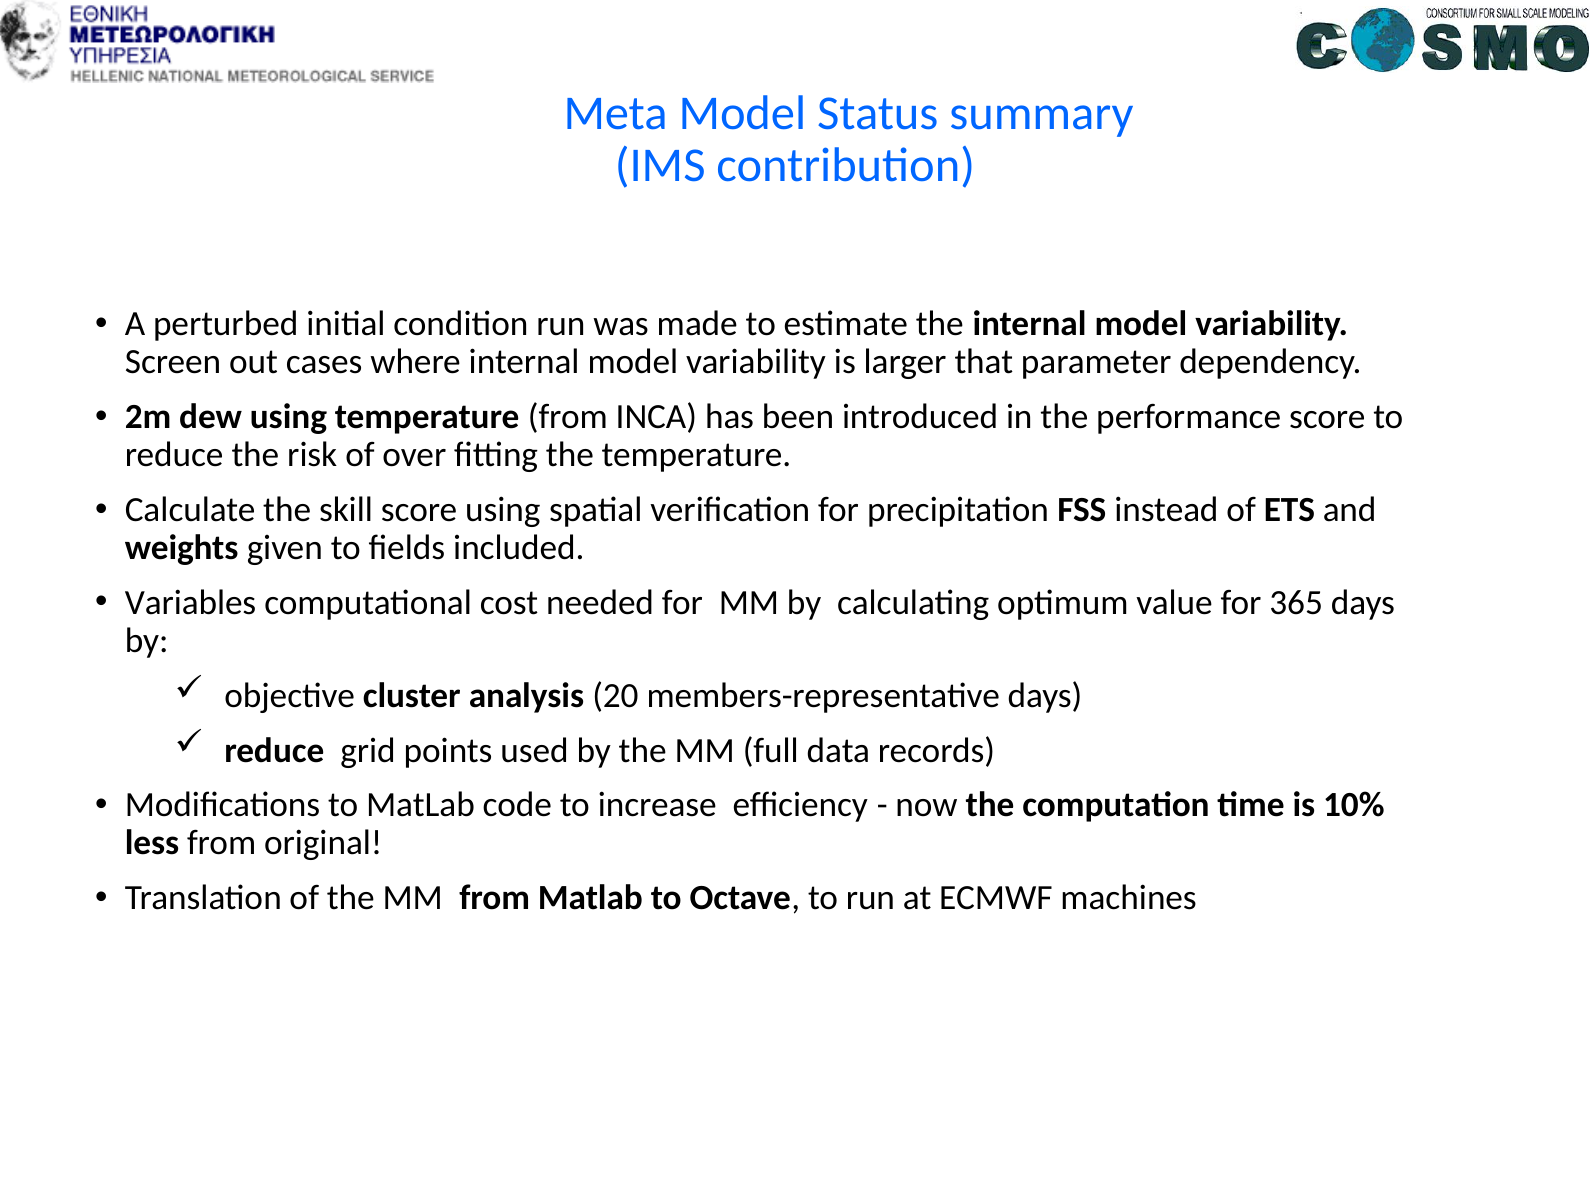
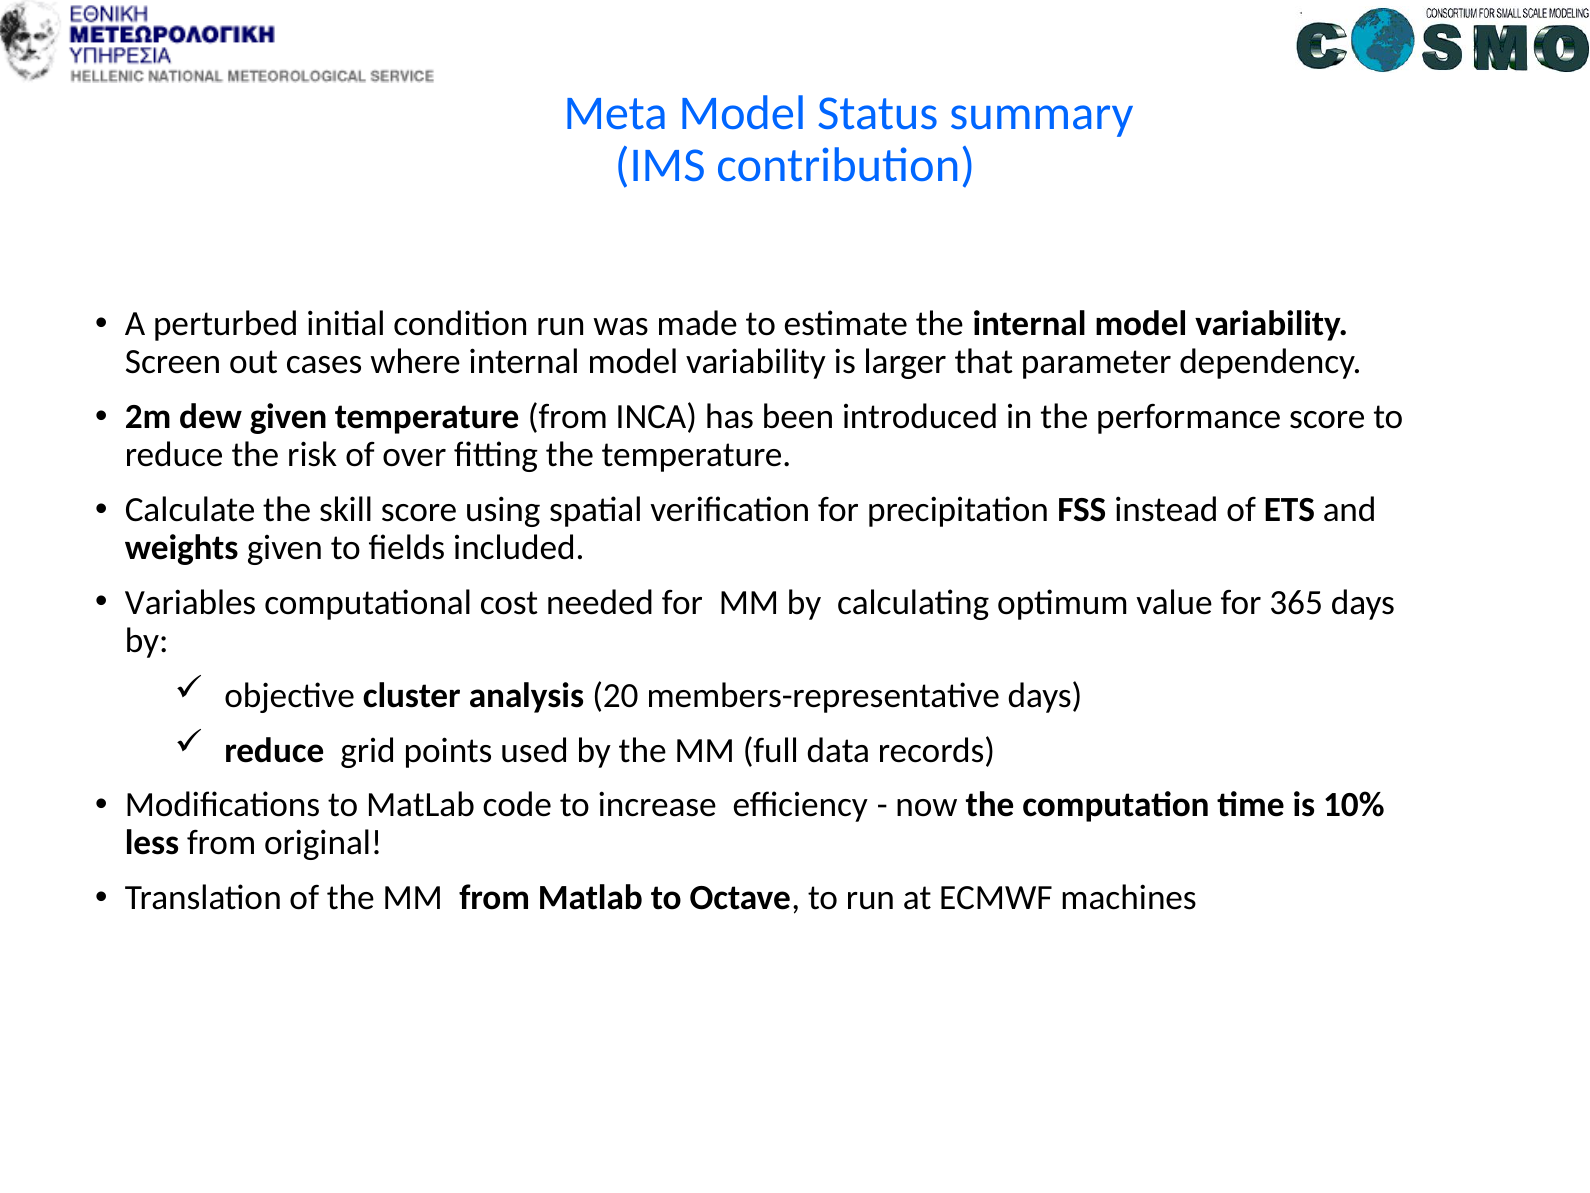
dew using: using -> given (289, 417)
